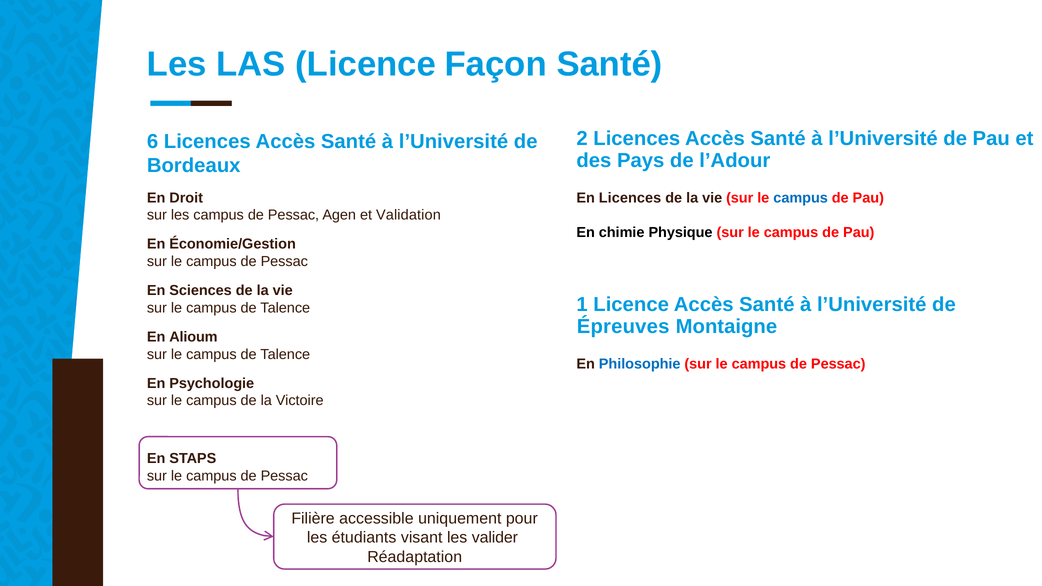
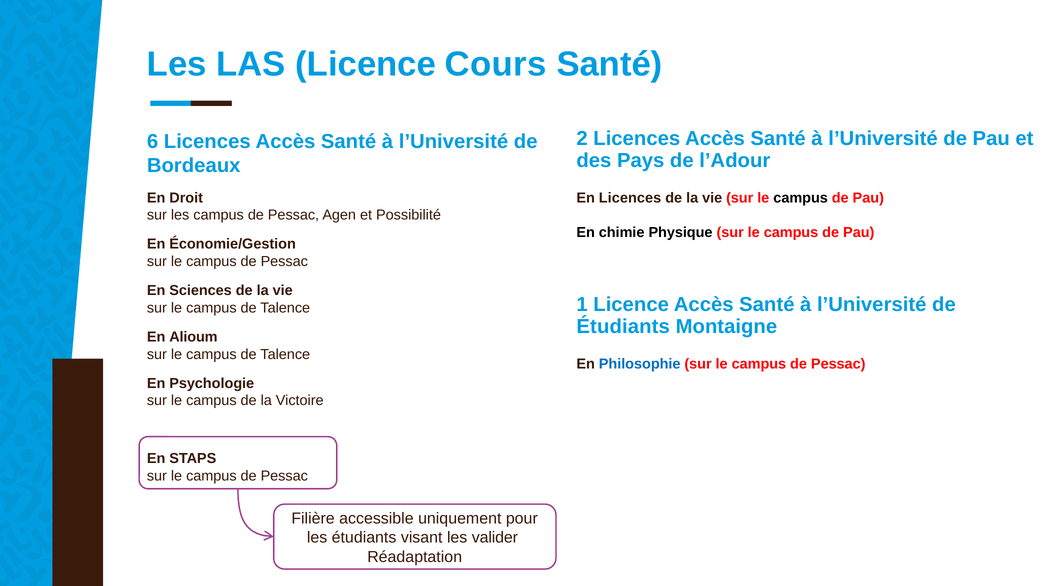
Façon: Façon -> Cours (496, 64)
campus colour: blue -> black (801, 198)
Validation: Validation -> Possibilité (409, 215)
Épreuves: Épreuves -> Étudiants (623, 327)
